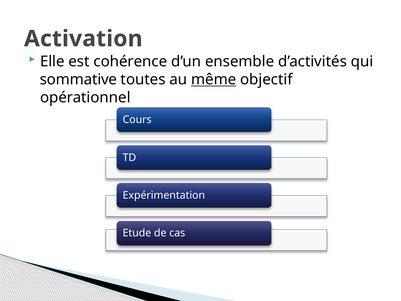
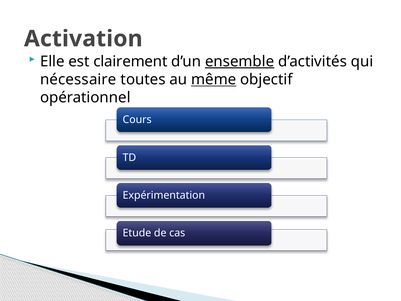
cohérence: cohérence -> clairement (130, 61)
ensemble underline: none -> present (240, 61)
sommative: sommative -> nécessaire (78, 79)
